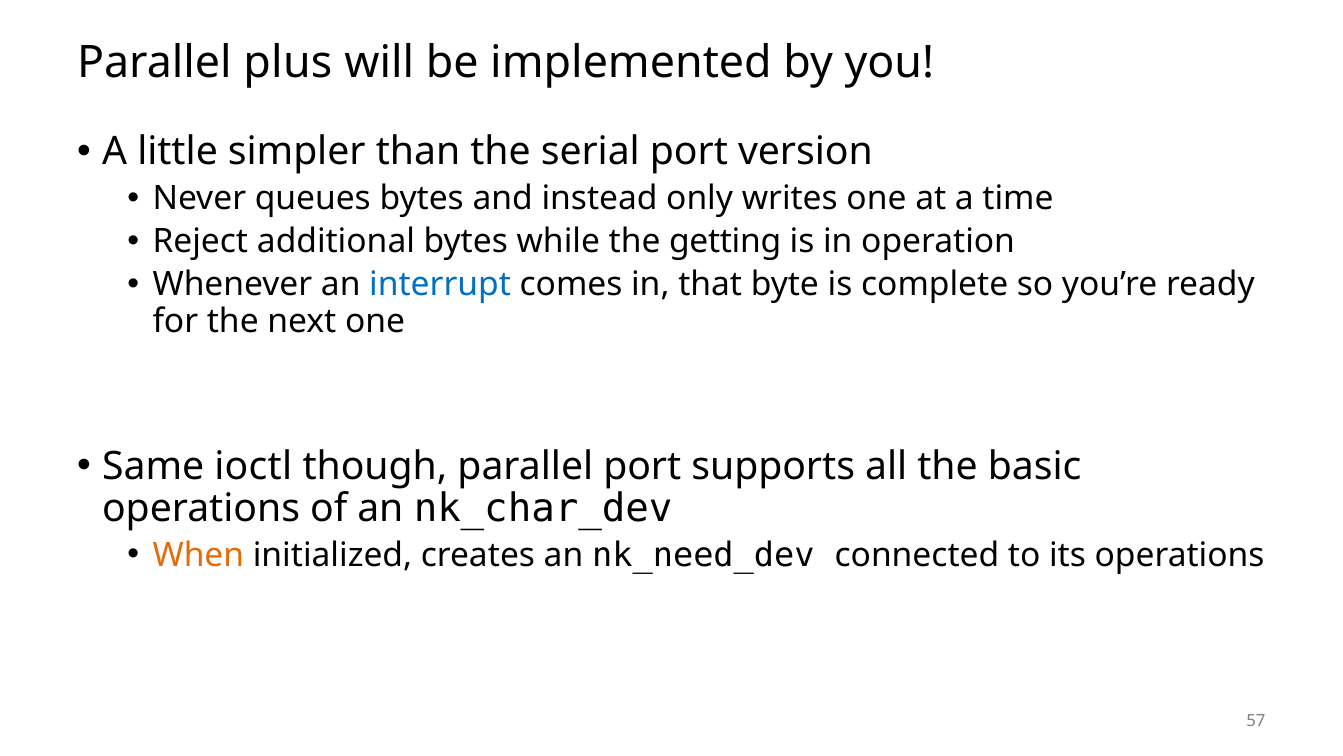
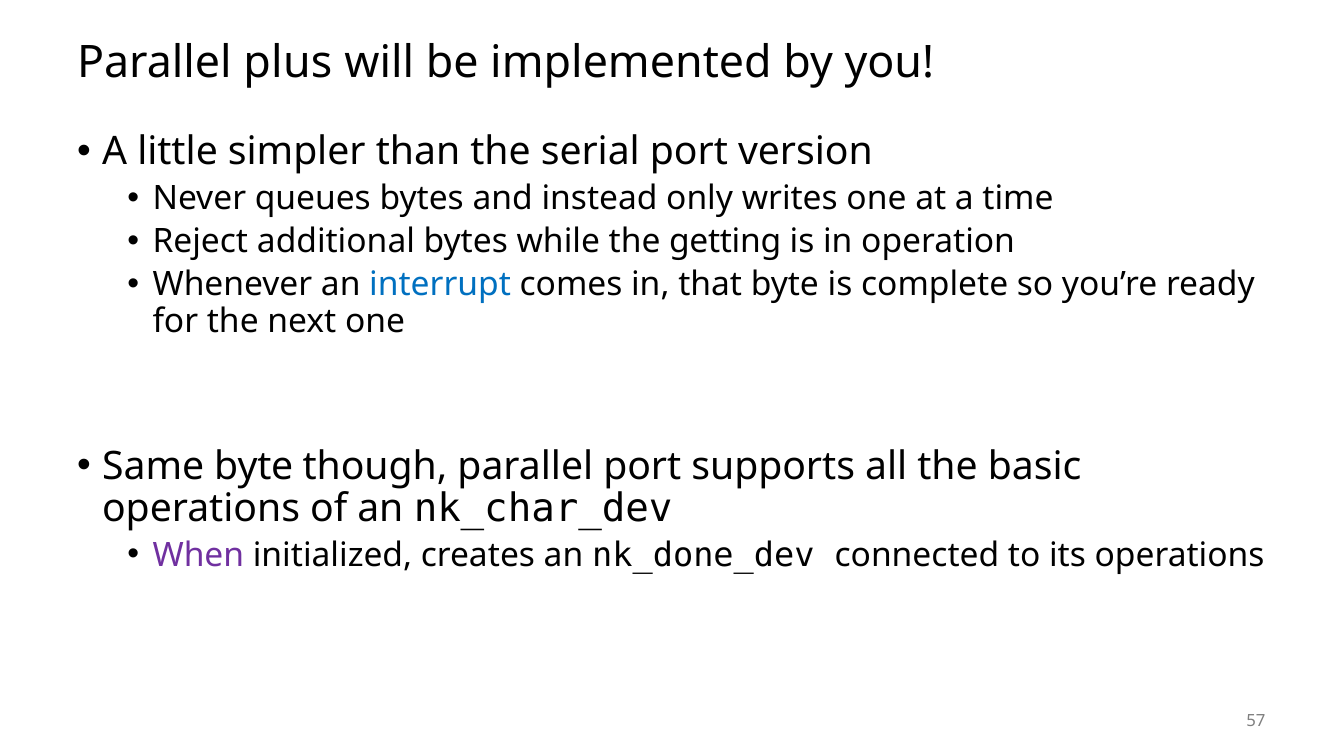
Same ioctl: ioctl -> byte (254, 466)
When colour: orange -> purple (198, 555)
nk_need_dev: nk_need_dev -> nk_done_dev (703, 555)
